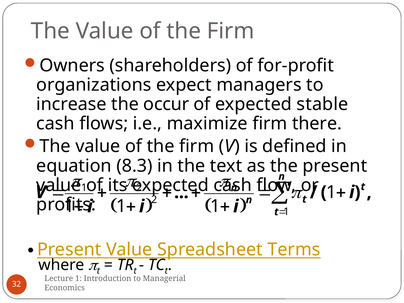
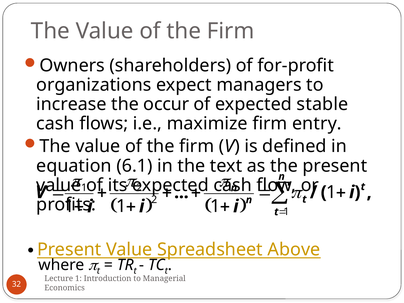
there: there -> entry (317, 124)
8.3: 8.3 -> 6.1 (134, 166)
Terms: Terms -> Above (294, 250)
